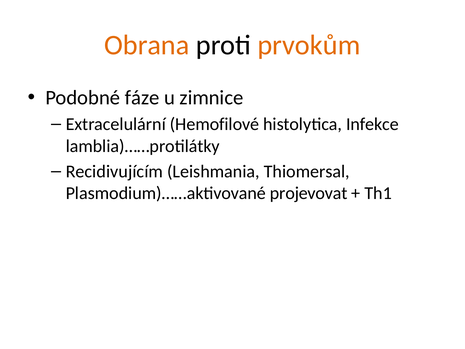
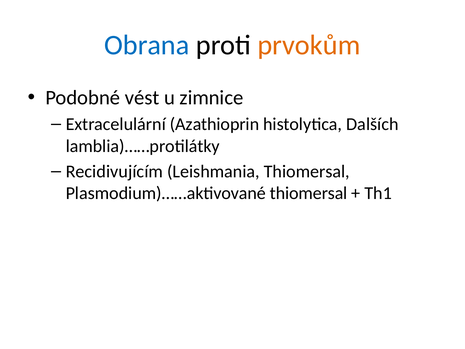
Obrana colour: orange -> blue (147, 45)
fáze: fáze -> vést (142, 98)
Hemofilové: Hemofilové -> Azathioprin (215, 124)
Infekce: Infekce -> Dalších (372, 124)
Plasmodium)……aktivované projevovat: projevovat -> thiomersal (309, 193)
